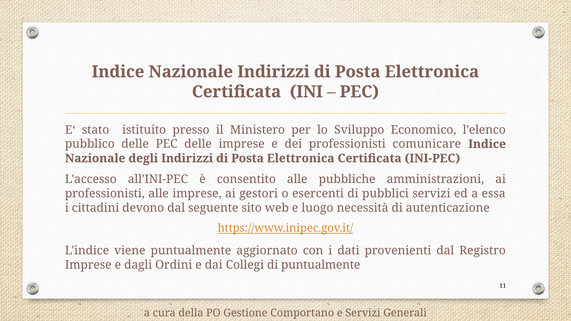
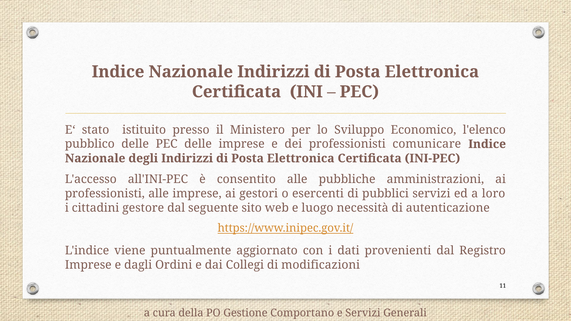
essa: essa -> loro (494, 194)
devono: devono -> gestore (143, 208)
di puntualmente: puntualmente -> modificazioni (321, 265)
